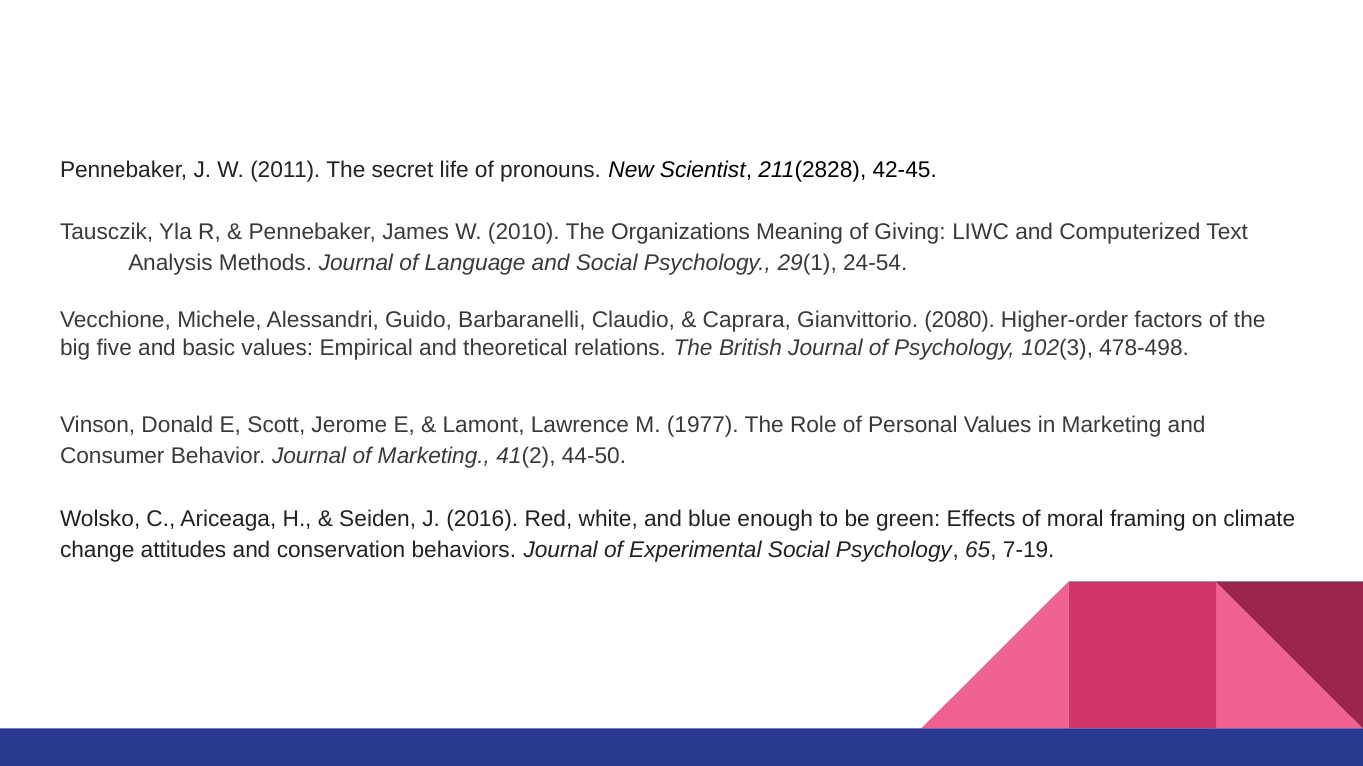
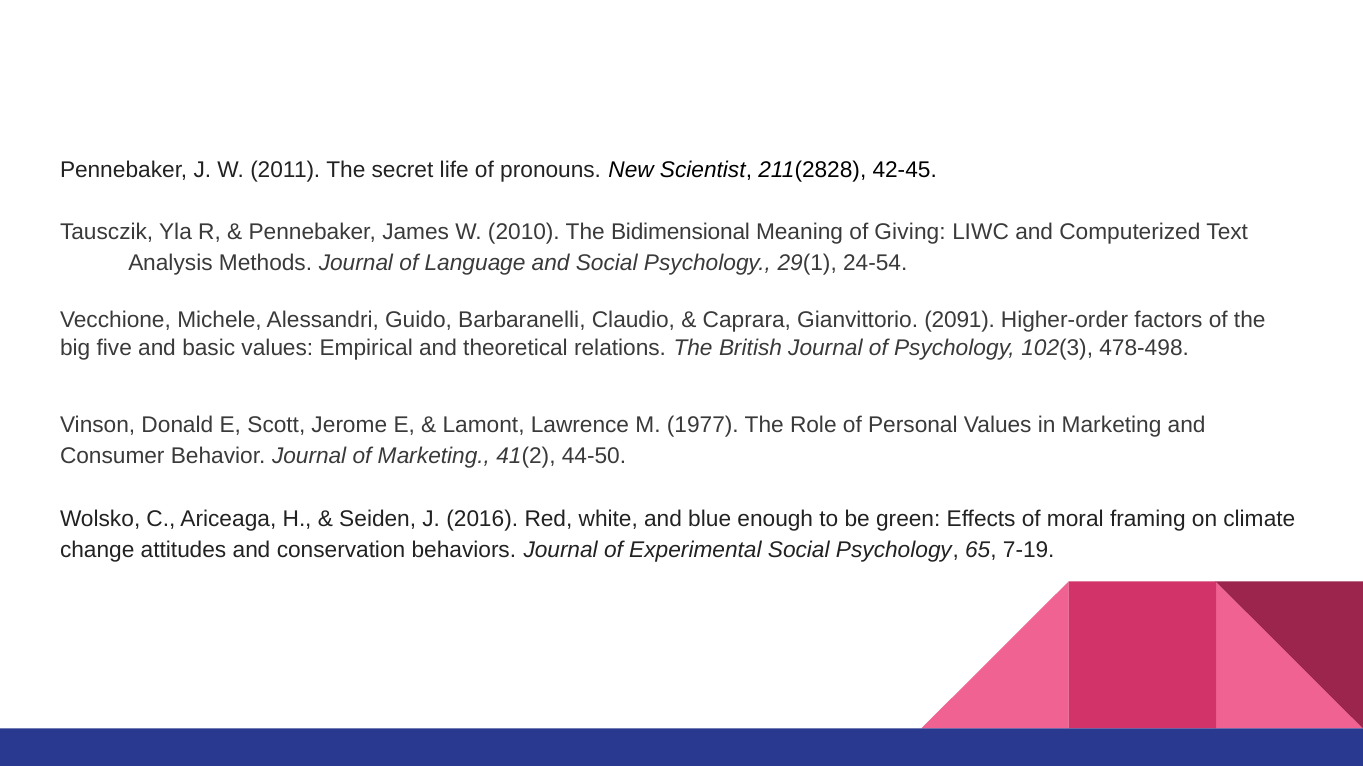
Organizations: Organizations -> Bidimensional (681, 232)
2080: 2080 -> 2091 (960, 321)
